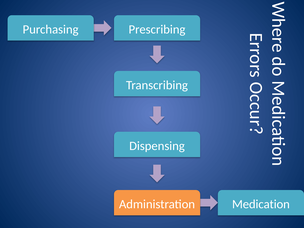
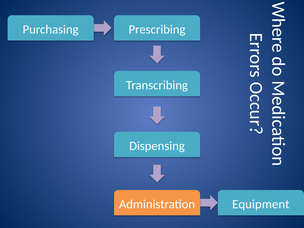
Medication: Medication -> Equipment (261, 204)
